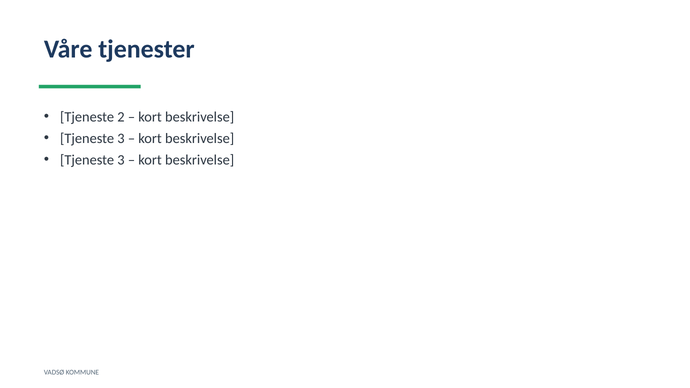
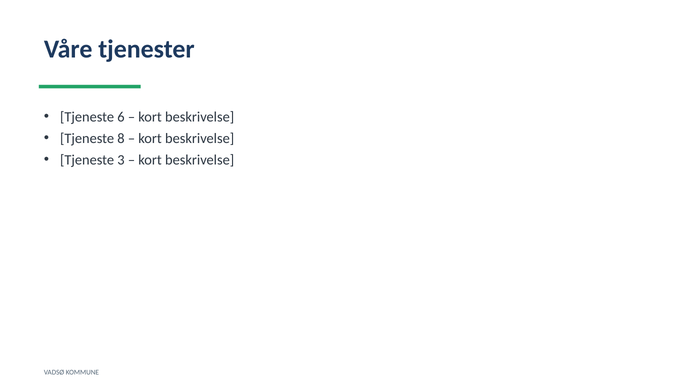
2: 2 -> 6 (121, 117)
3: 3 -> 8 (121, 138)
